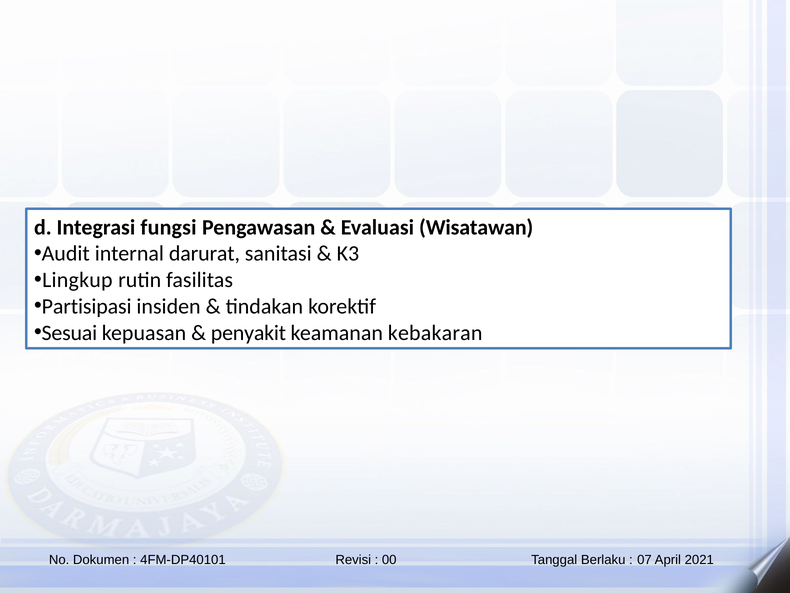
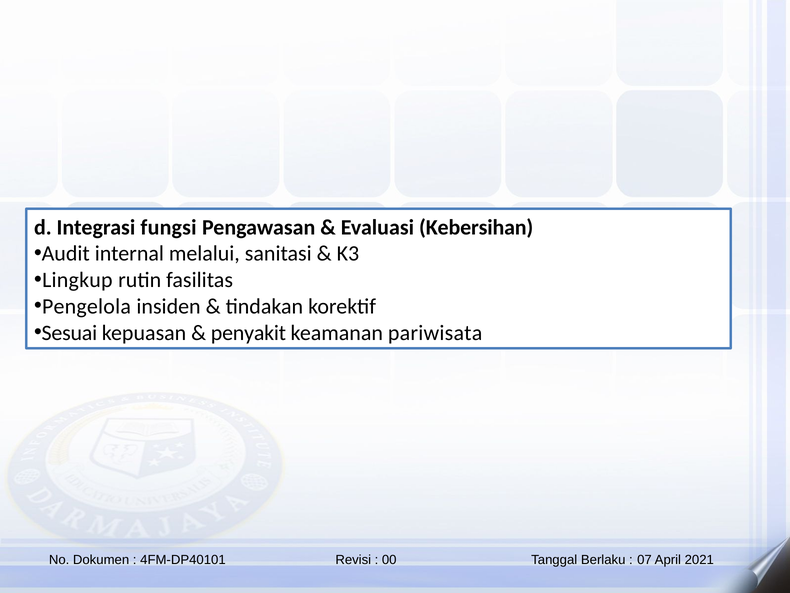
Wisatawan: Wisatawan -> Kebersihan (476, 227)
darurat: darurat -> melalui (204, 253)
Partisipasi: Partisipasi -> Pengelola (86, 306)
kebakaran: kebakaran -> pariwisata (435, 332)
